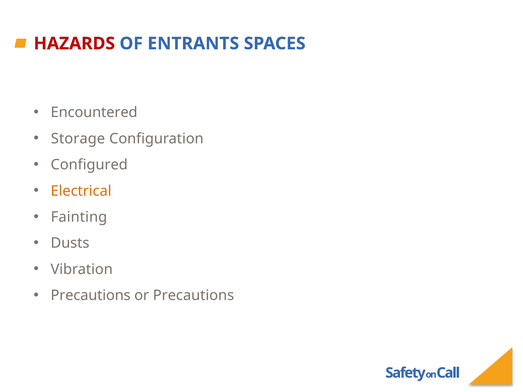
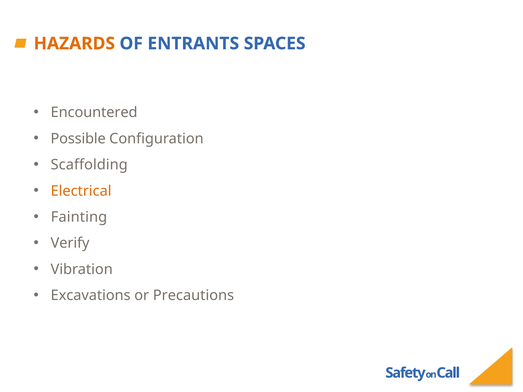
HAZARDS colour: red -> orange (74, 44)
Storage: Storage -> Possible (78, 139)
Configured: Configured -> Scaffolding (89, 165)
Dusts: Dusts -> Verify (70, 243)
Precautions: Precautions -> Excavations (91, 296)
